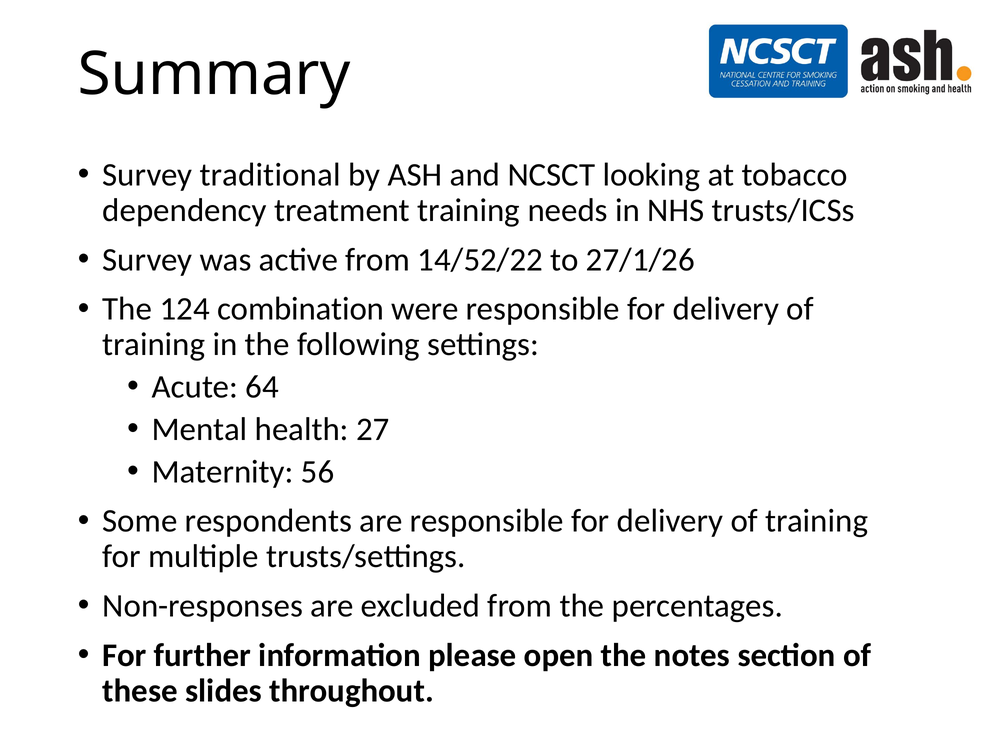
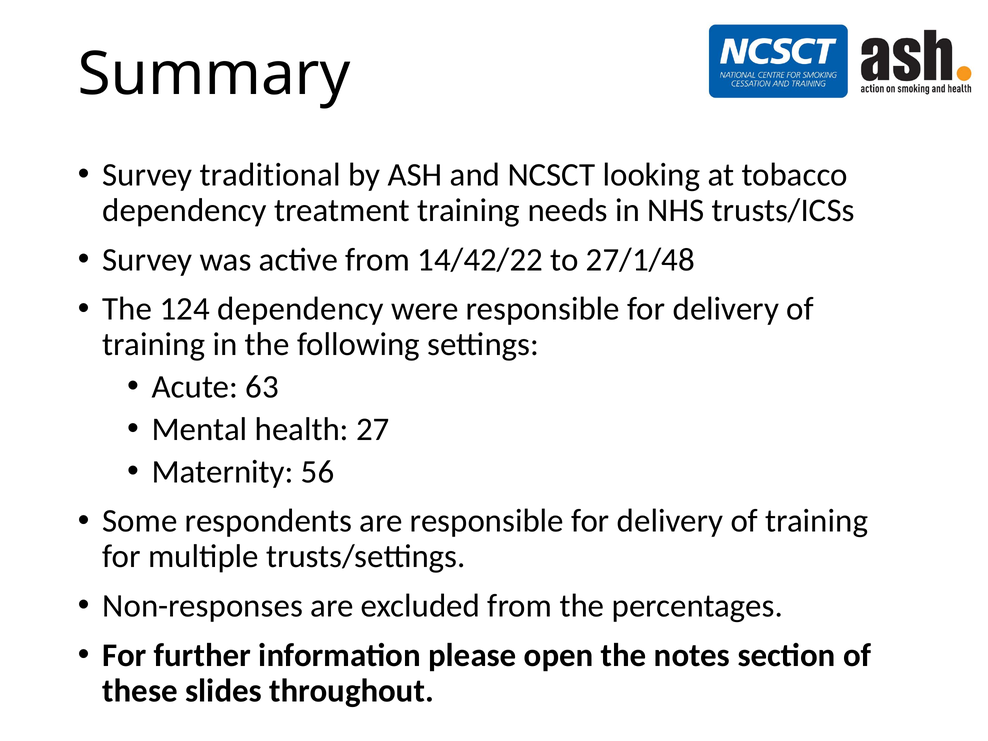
14/52/22: 14/52/22 -> 14/42/22 (480, 260)
27/1/26: 27/1/26 -> 27/1/48 (640, 260)
124 combination: combination -> dependency (300, 309)
64: 64 -> 63 (262, 387)
